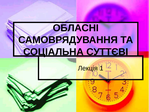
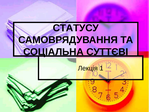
ОБЛАСНІ: ОБЛАСНІ -> СТАТУСУ (76, 28)
